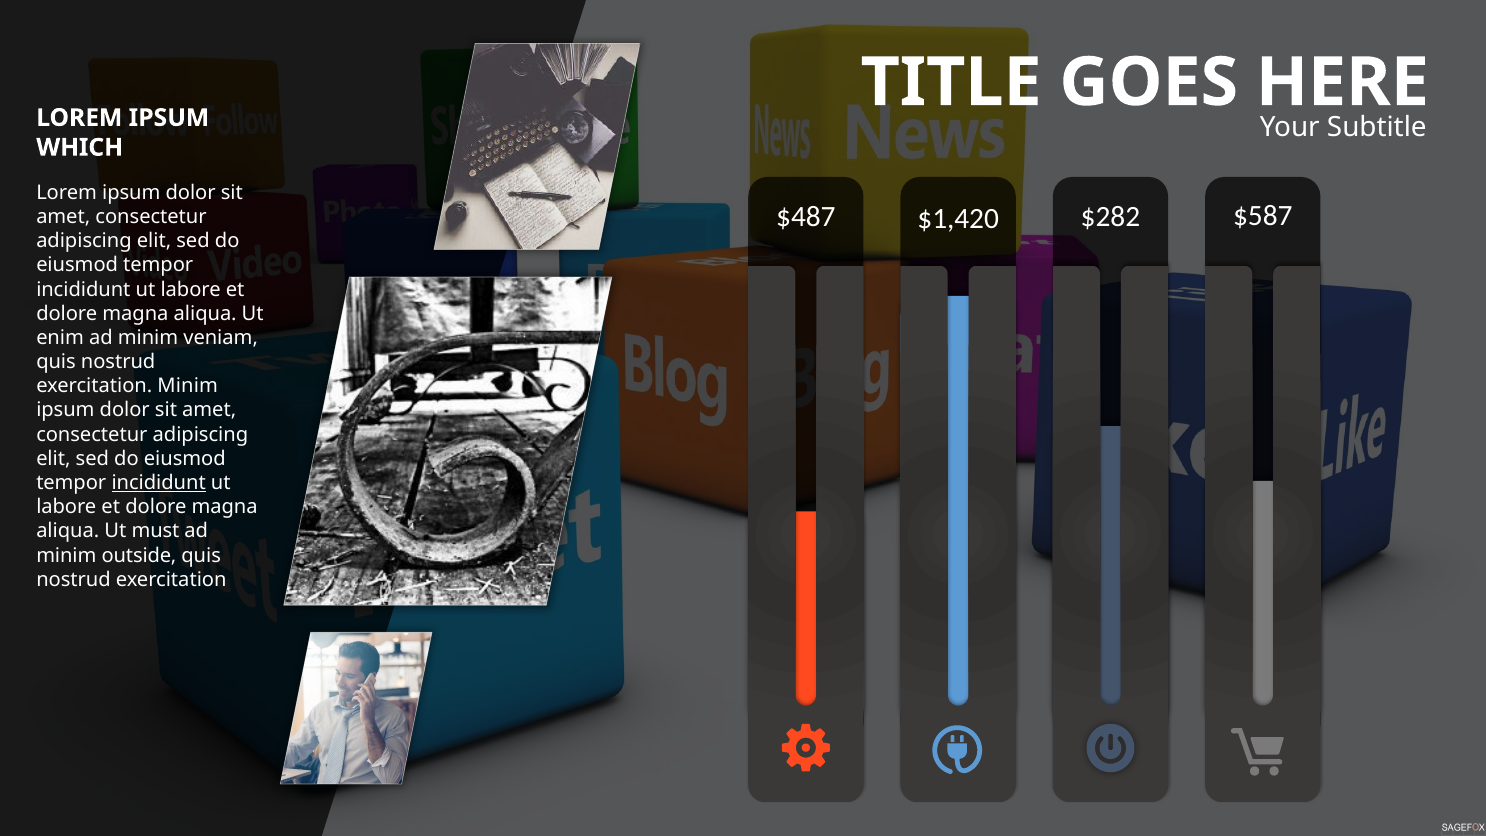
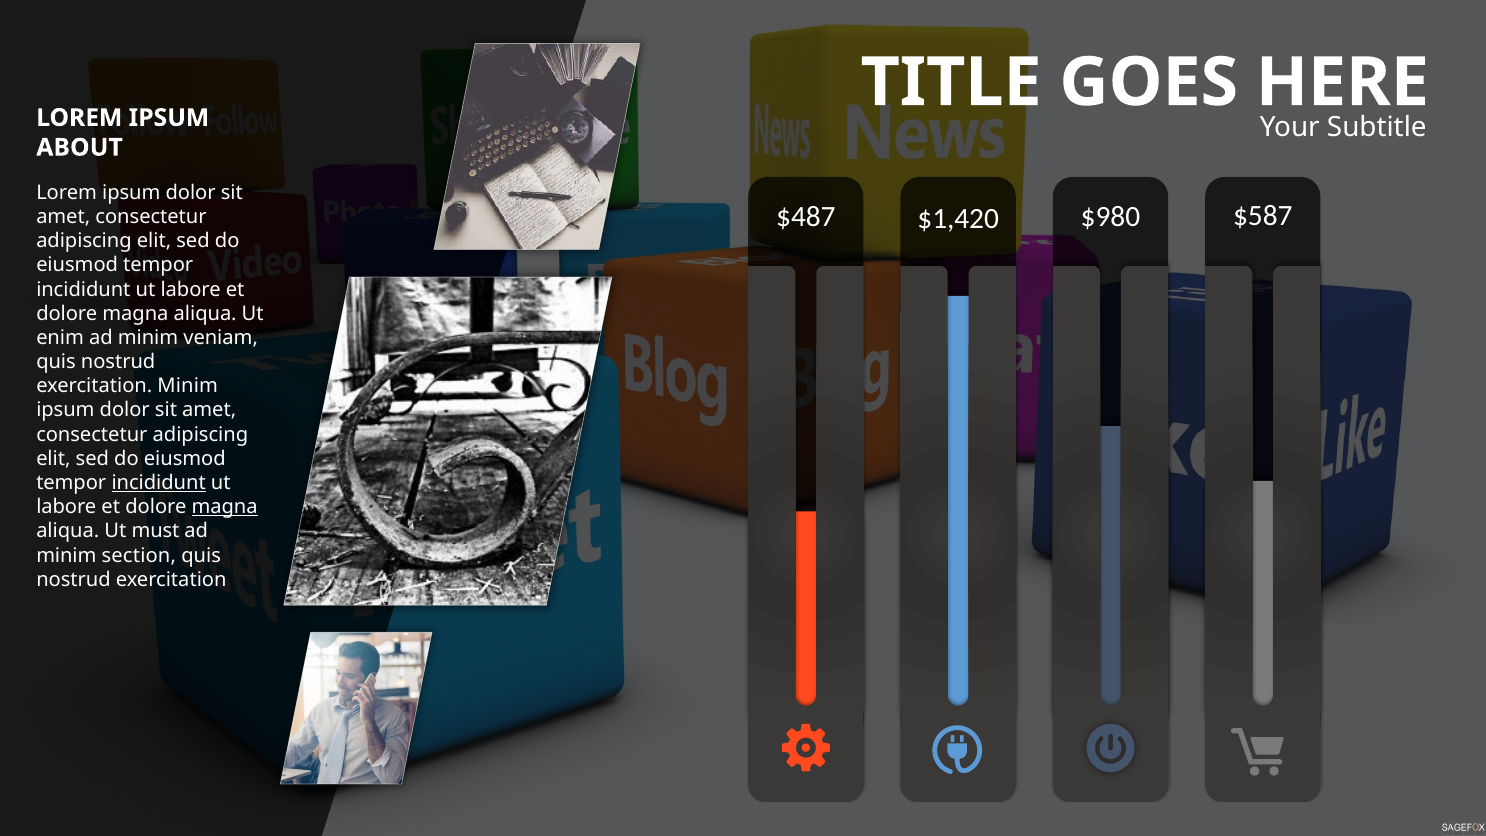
WHICH: WHICH -> ABOUT (80, 147)
$282: $282 -> $980 (1110, 216)
magna underline: none -> present (225, 507)
outside: outside -> section (139, 555)
